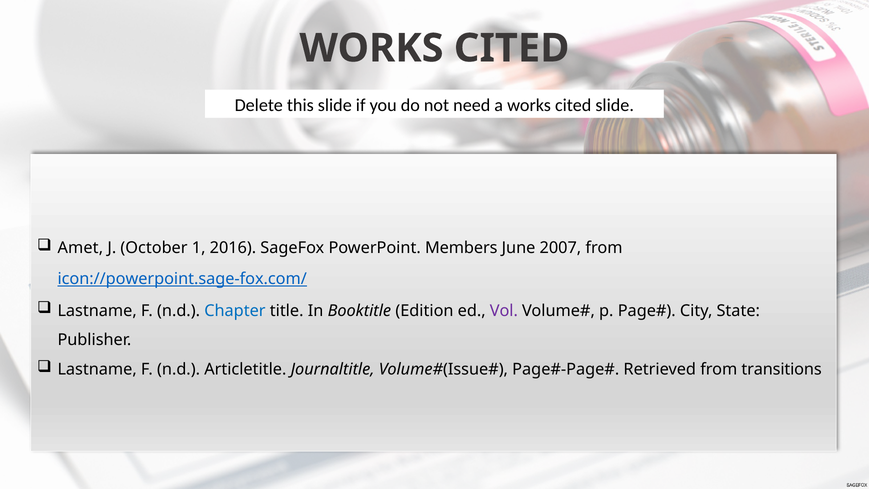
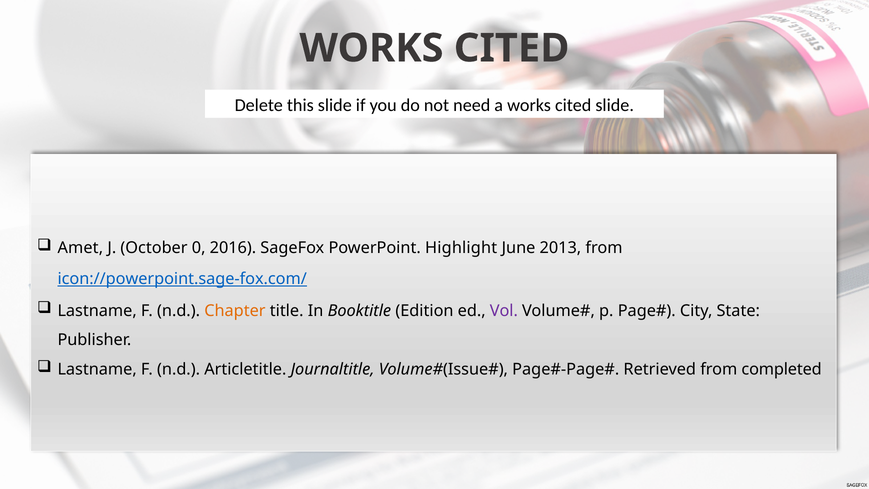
1: 1 -> 0 (199, 248)
Members: Members -> Highlight (461, 248)
2007: 2007 -> 2013 (560, 248)
Chapter colour: blue -> orange (235, 311)
transitions: transitions -> completed (782, 369)
